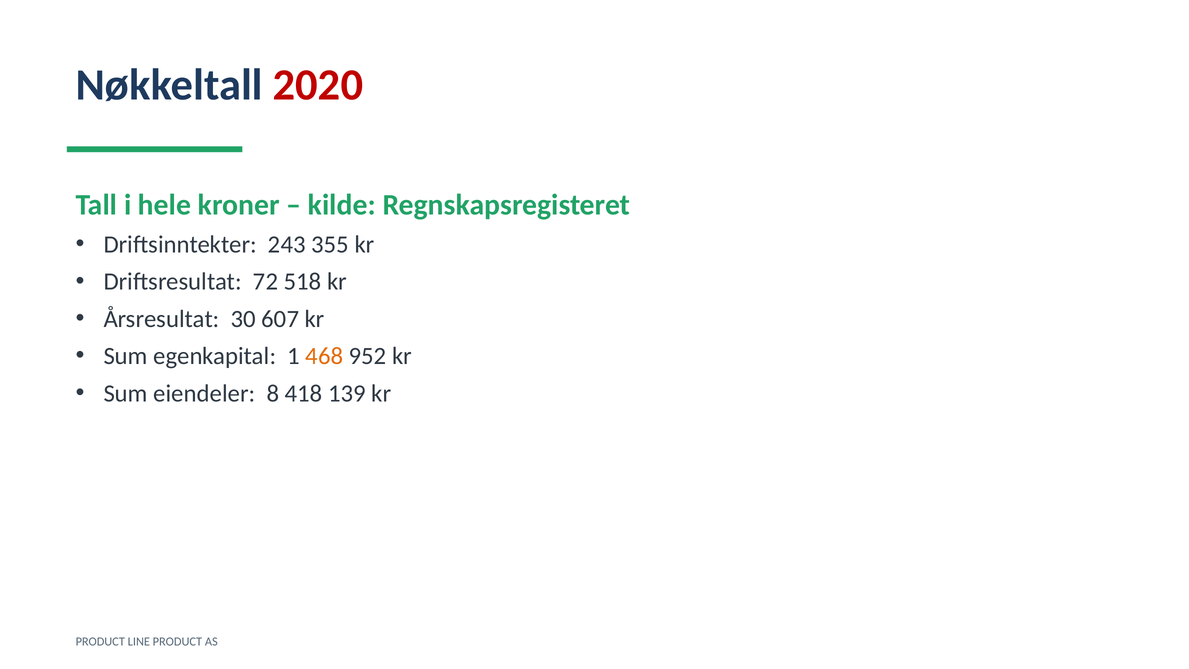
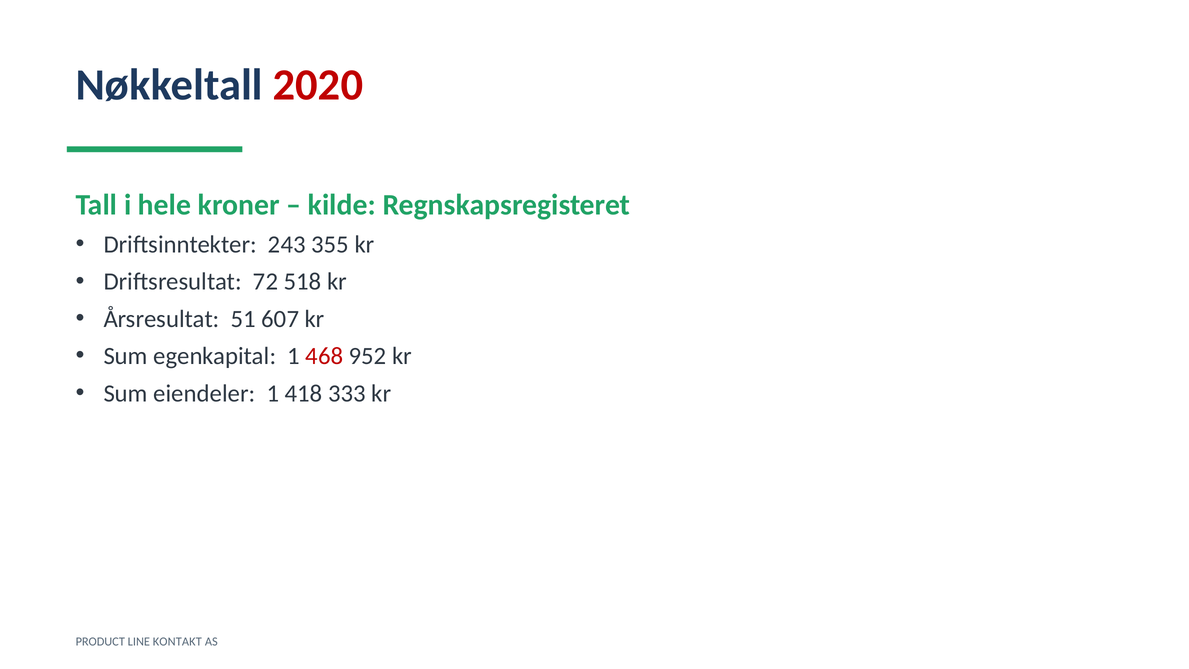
30: 30 -> 51 (243, 319)
468 colour: orange -> red (324, 356)
eiendeler 8: 8 -> 1 (273, 393)
139: 139 -> 333 (347, 393)
LINE PRODUCT: PRODUCT -> KONTAKT (177, 642)
